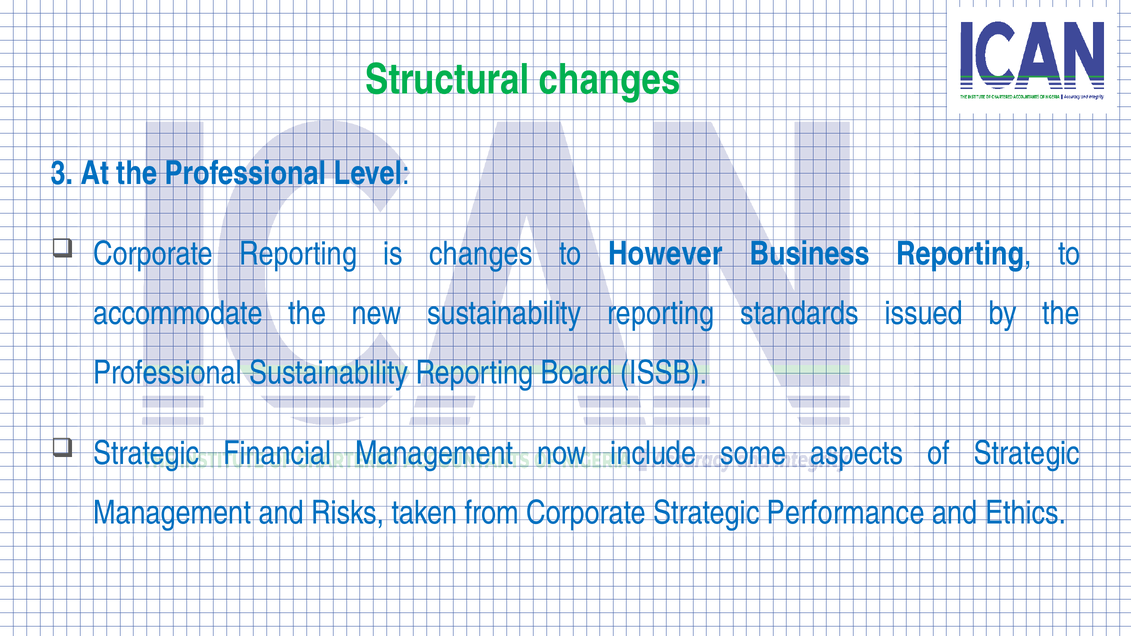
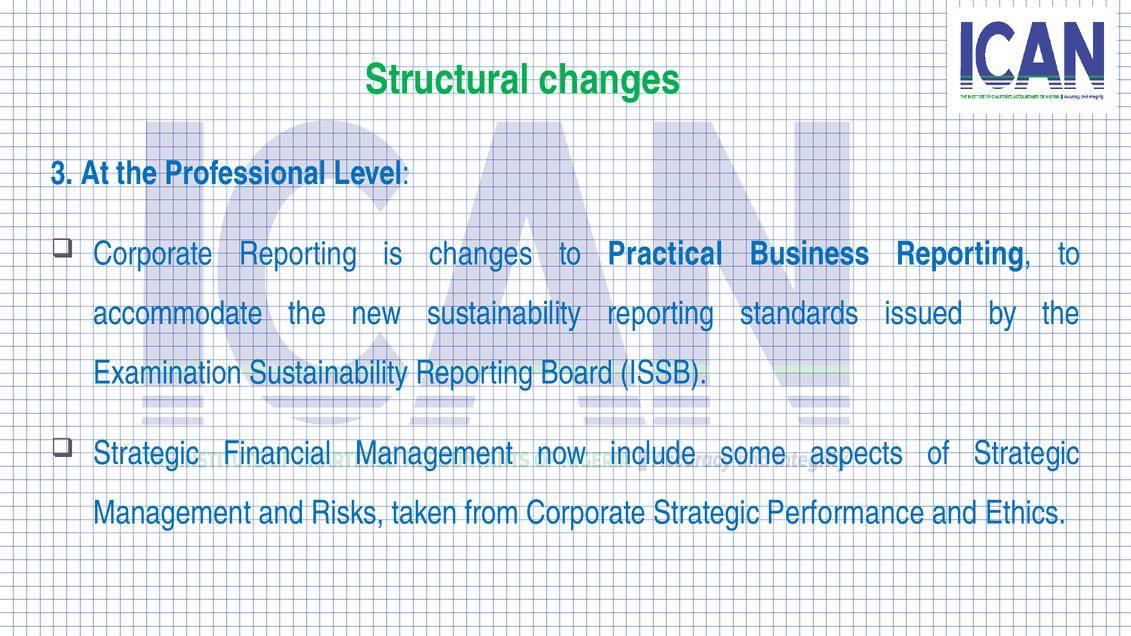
However: However -> Practical (665, 254)
Professional: Professional -> Examination (167, 373)
